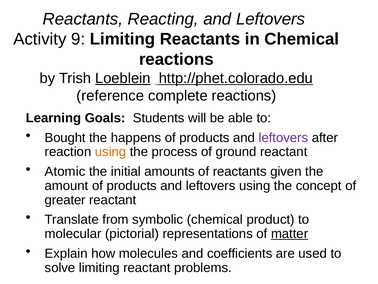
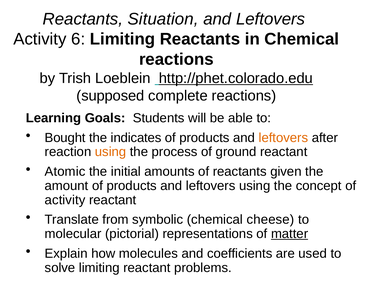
Reacting: Reacting -> Situation (163, 19)
9: 9 -> 6 (78, 39)
Loeblein underline: present -> none (123, 78)
reference: reference -> supposed (110, 96)
happens: happens -> indicates (136, 137)
leftovers colour: purple -> orange (283, 137)
greater: greater -> activity (65, 200)
product: product -> cheese (270, 219)
